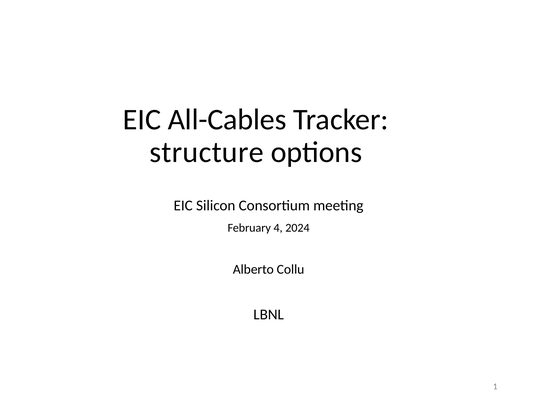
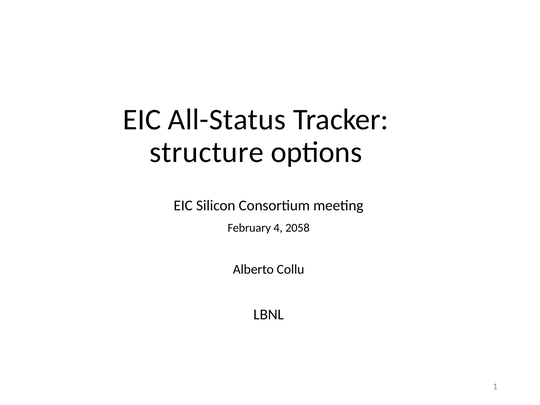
All-Cables: All-Cables -> All-Status (227, 120)
2024: 2024 -> 2058 (297, 228)
